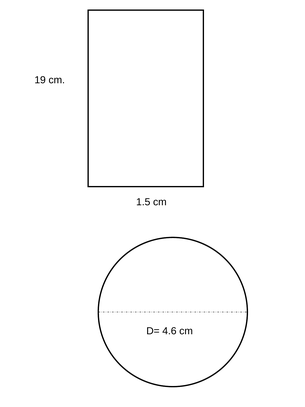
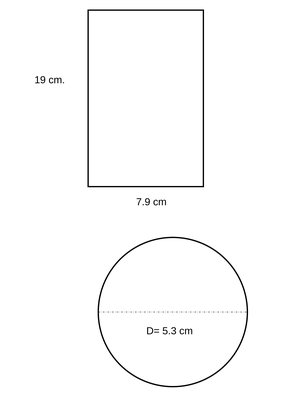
1.5: 1.5 -> 7.9 (143, 202)
4.6: 4.6 -> 5.3 (169, 331)
